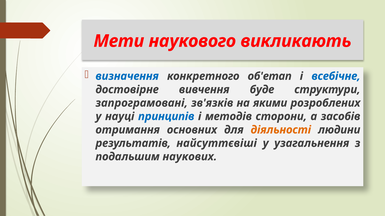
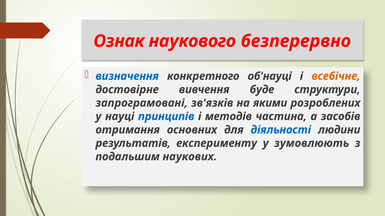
Мети: Мети -> Ознак (119, 41)
викликають: викликають -> безперервно (296, 41)
об'етап: об'етап -> об'науці (270, 76)
всебічне colour: blue -> orange (336, 76)
сторони: сторони -> частина (281, 117)
діяльності colour: orange -> blue (281, 130)
найсуттєвіші: найсуттєвіші -> експерименту (217, 144)
узагальнення: узагальнення -> зумовлюють (312, 144)
